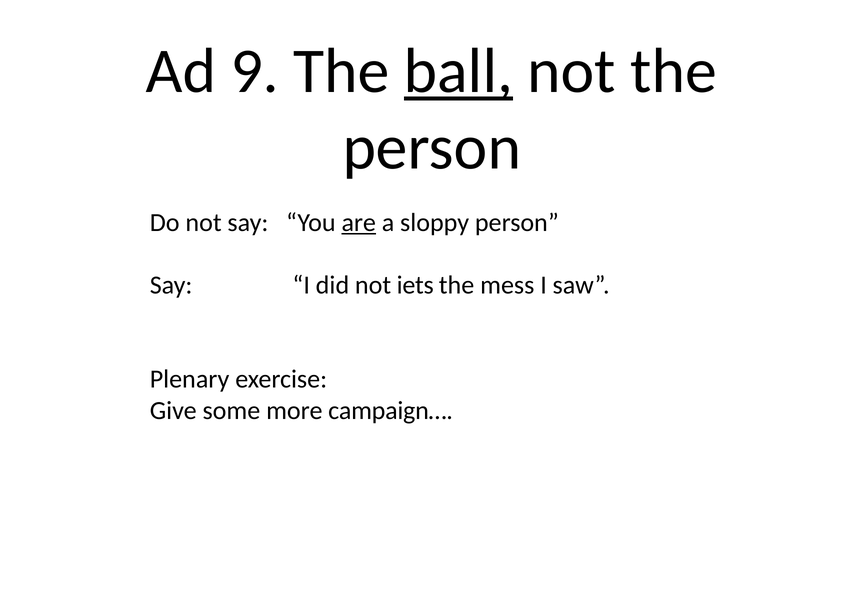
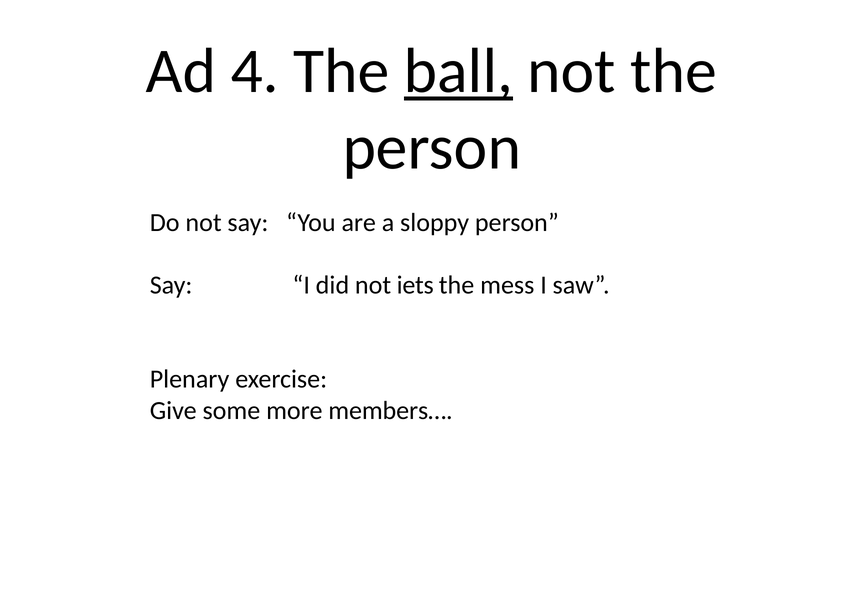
9: 9 -> 4 (255, 71)
are underline: present -> none (359, 223)
campaign…: campaign… -> members… (390, 410)
